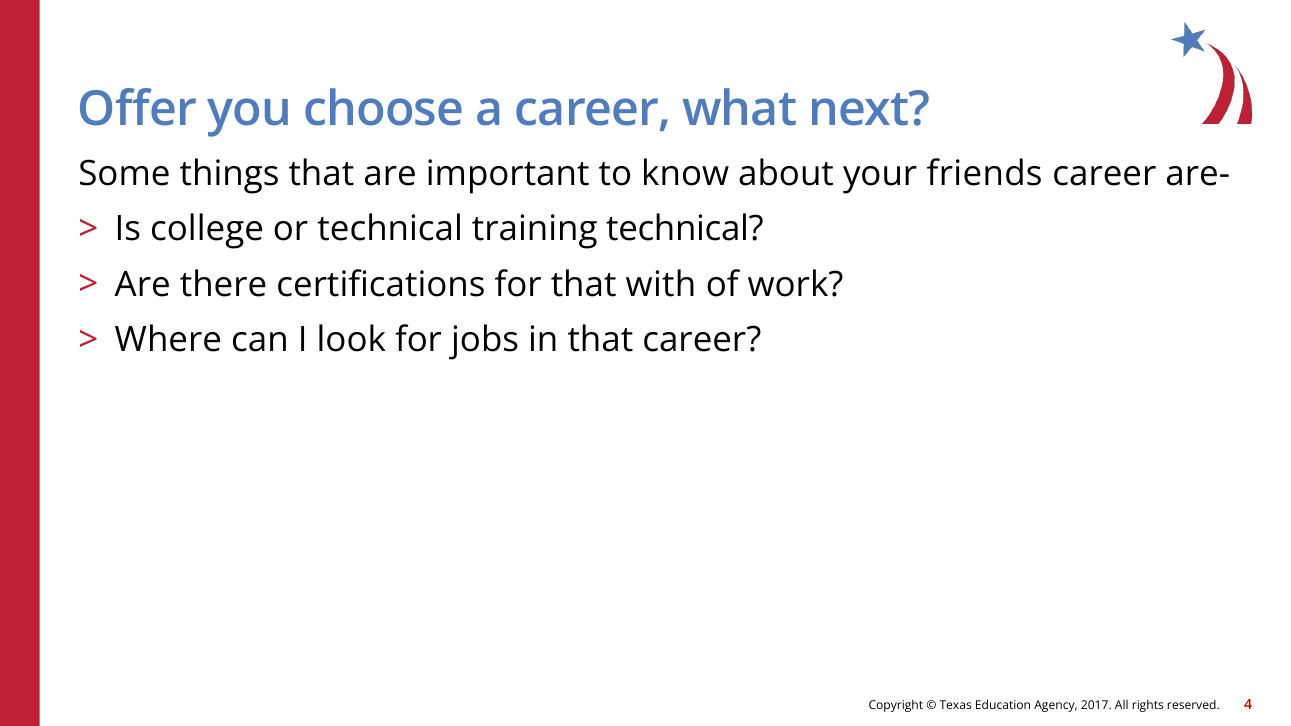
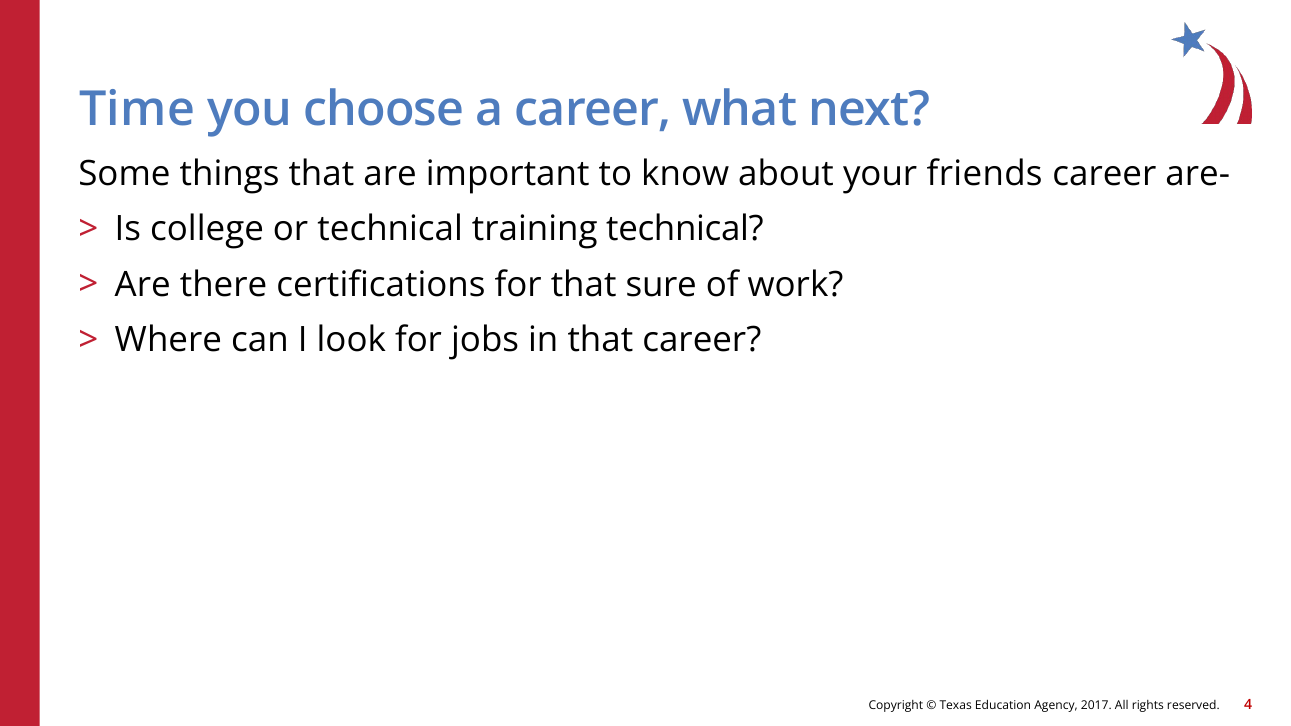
Offer: Offer -> Time (137, 109)
with: with -> sure (661, 285)
